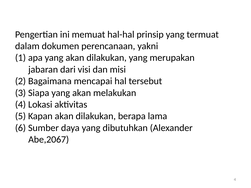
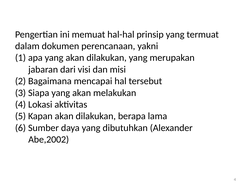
Abe,2067: Abe,2067 -> Abe,2002 (49, 140)
